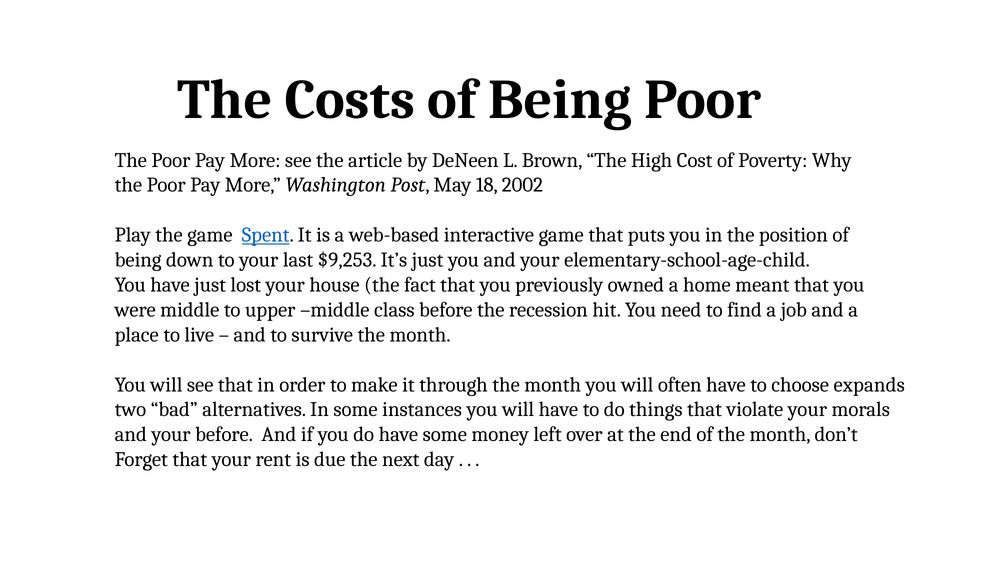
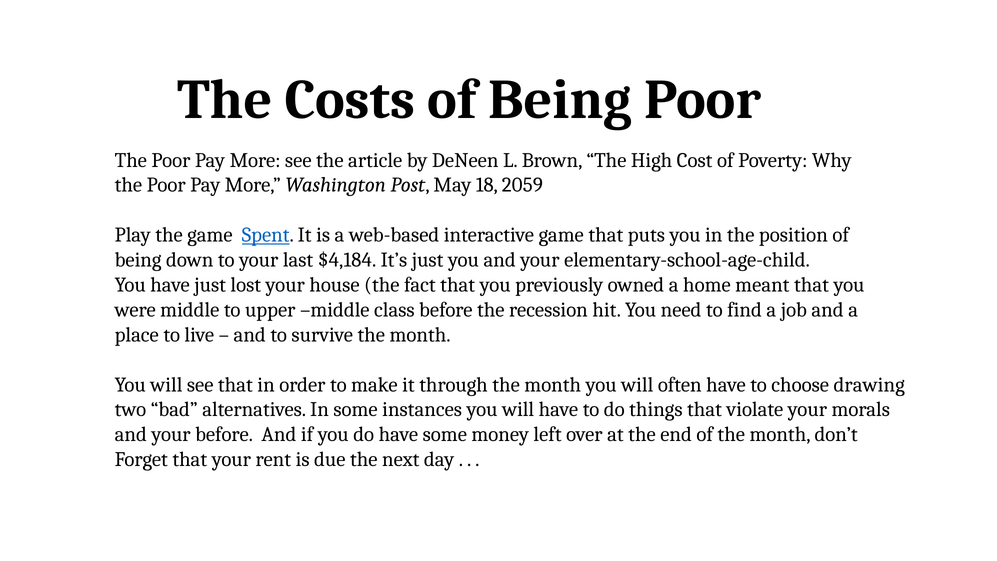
2002: 2002 -> 2059 (522, 185)
$9,253: $9,253 -> $4,184 (347, 260)
expands: expands -> drawing (869, 385)
